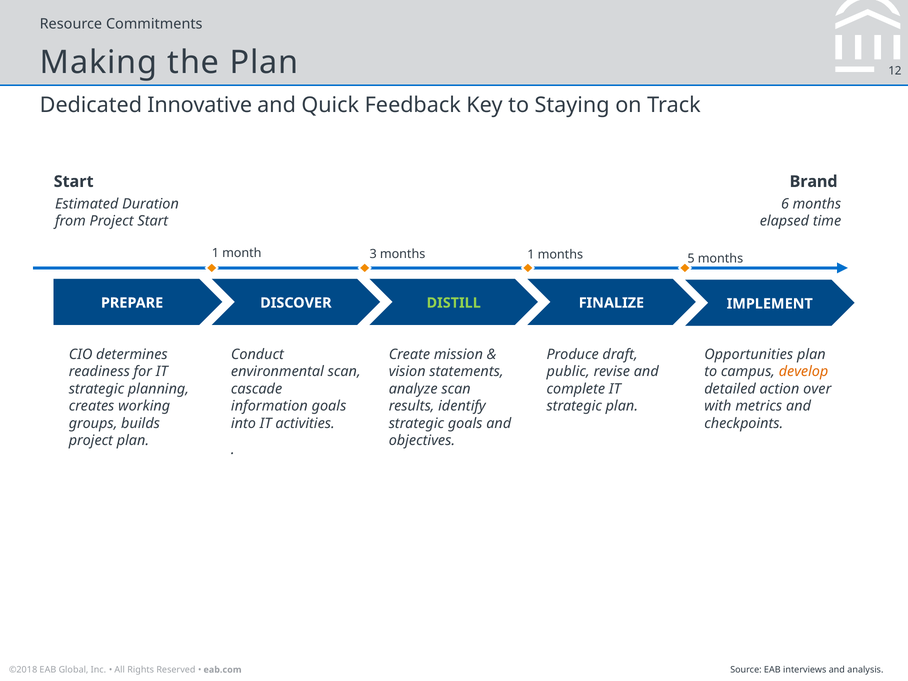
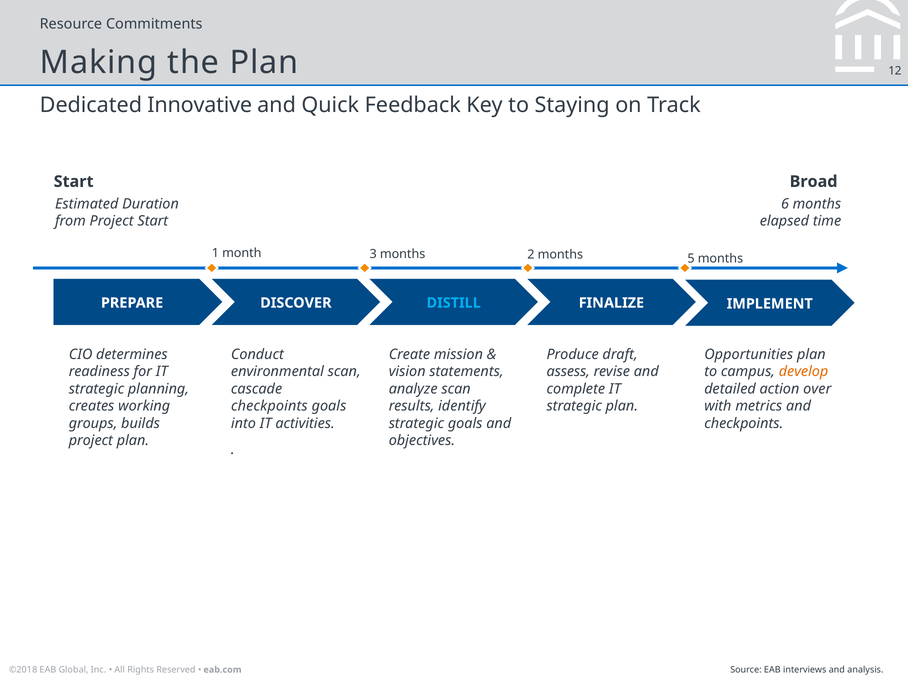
Brand: Brand -> Broad (814, 182)
3 months 1: 1 -> 2 (531, 255)
DISTILL colour: light green -> light blue (454, 303)
public: public -> assess (568, 372)
information: information -> checkpoints (269, 406)
